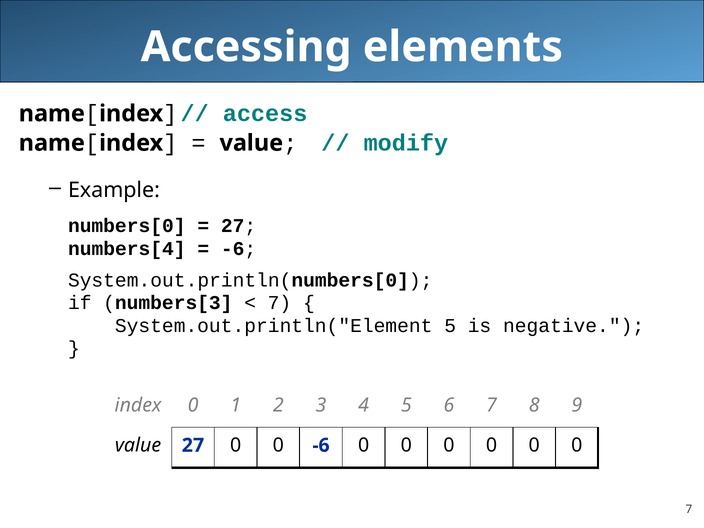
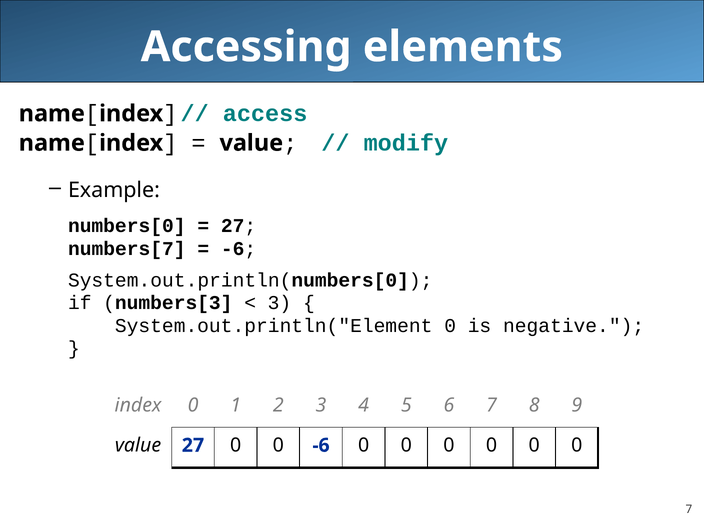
numbers[4: numbers[4 -> numbers[7 (127, 249)
7: 7 -> 3 (279, 303)
System.out.println("Element 5: 5 -> 0 (450, 326)
